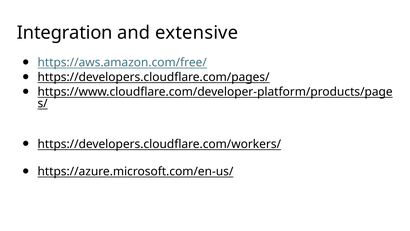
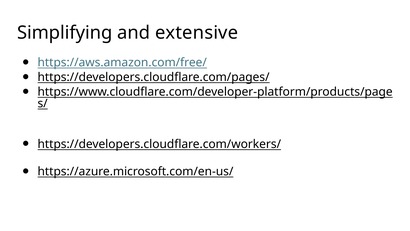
Integration: Integration -> Simplifying (65, 33)
